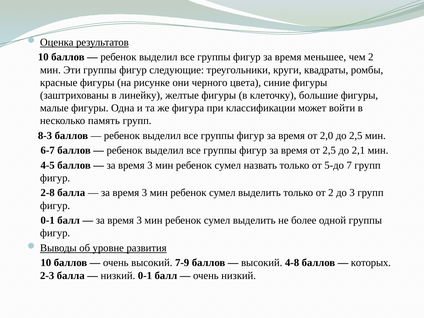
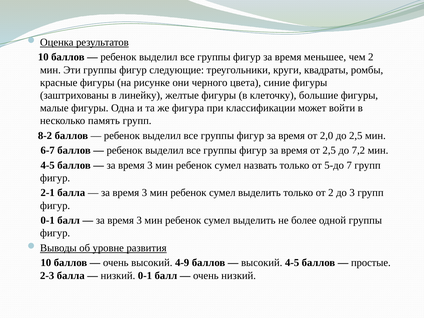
8-3: 8-3 -> 8-2 (45, 136)
2,1: 2,1 -> 7,2 (358, 150)
2-8: 2-8 -> 2-1 (48, 193)
7-9: 7-9 -> 4-9 (182, 263)
высокий 4-8: 4-8 -> 4-5 (292, 263)
которых: которых -> простые (371, 263)
